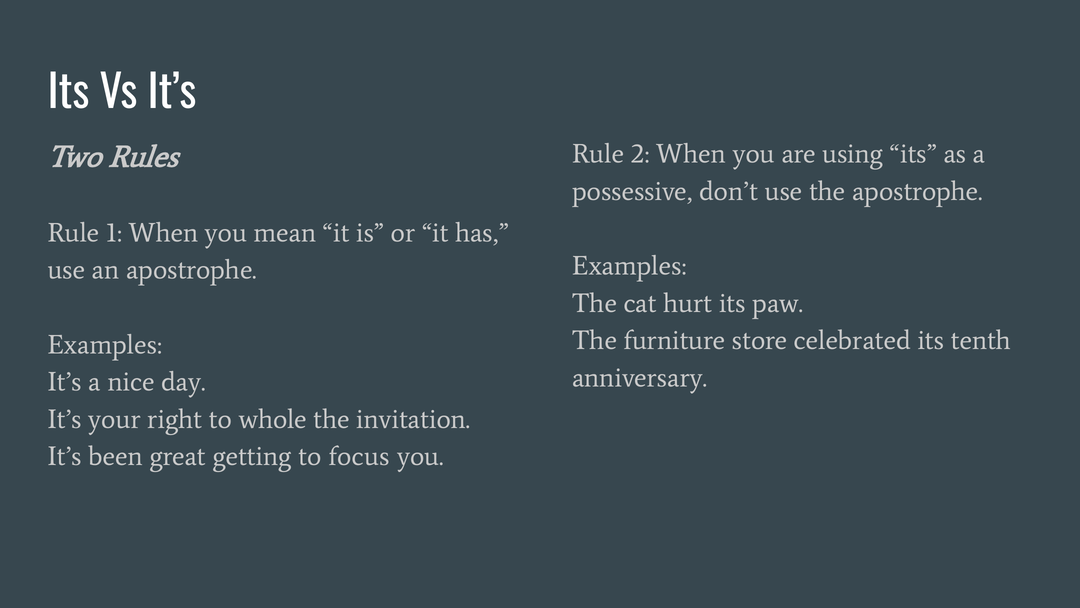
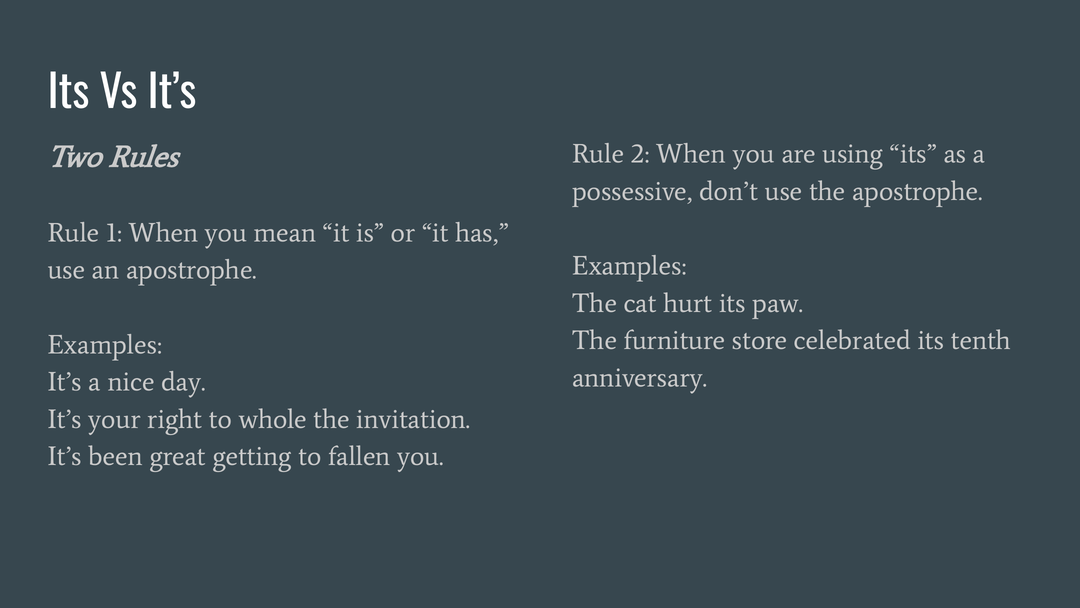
focus: focus -> fallen (359, 456)
